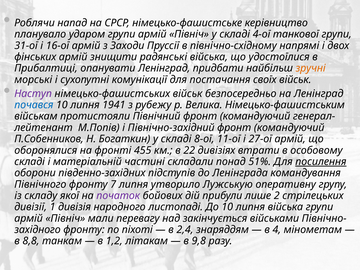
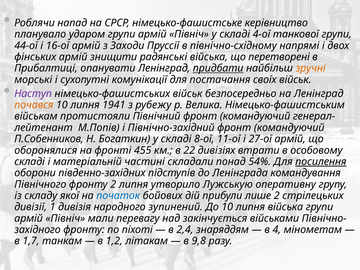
31-ої: 31-ої -> 44-ої (26, 46)
удостоїлися: удостоїлися -> перетворені (279, 57)
придбати underline: none -> present (218, 68)
почався colour: blue -> orange (34, 105)
51%: 51% -> 54% (260, 162)
фронту 7: 7 -> 2 (113, 184)
початок colour: purple -> blue (118, 196)
листопаді: листопаді -> зупинений (176, 207)
8,8: 8,8 -> 1,7 (31, 241)
